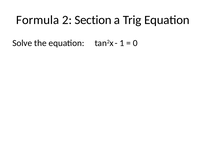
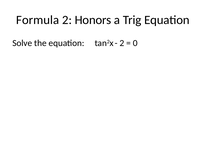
Section: Section -> Honors (93, 20)
1: 1 -> 2 (122, 43)
